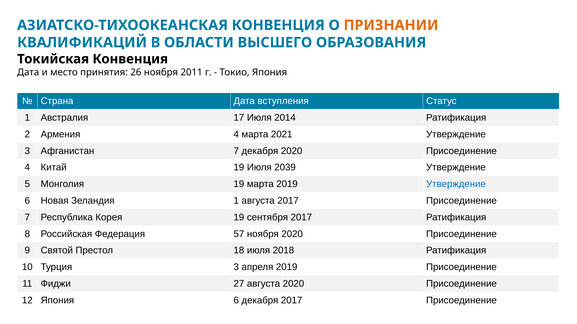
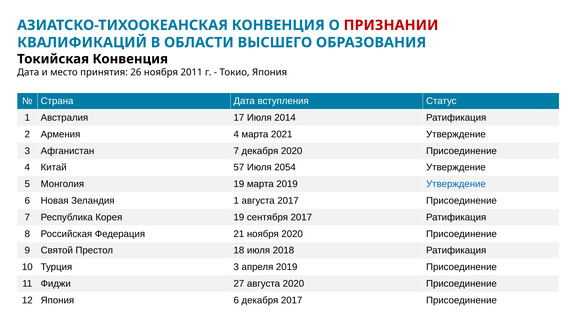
ПРИЗНАНИИ colour: orange -> red (391, 25)
Китай 19: 19 -> 57 (239, 168)
2039: 2039 -> 2054 (285, 168)
57: 57 -> 21 (239, 234)
